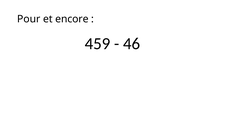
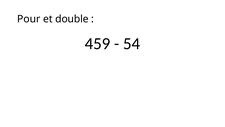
encore: encore -> double (72, 19)
46: 46 -> 54 (132, 44)
